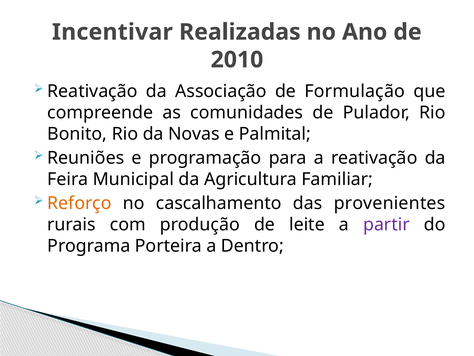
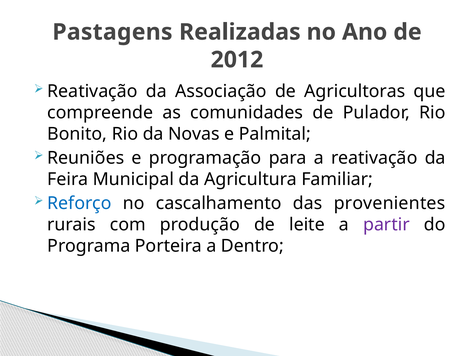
Incentivar: Incentivar -> Pastagens (112, 32)
2010: 2010 -> 2012 (237, 60)
Formulação: Formulação -> Agricultoras (355, 91)
Reforço colour: orange -> blue (79, 203)
